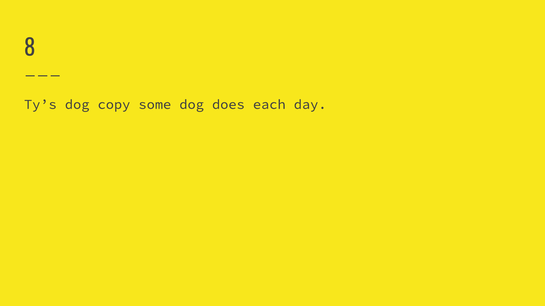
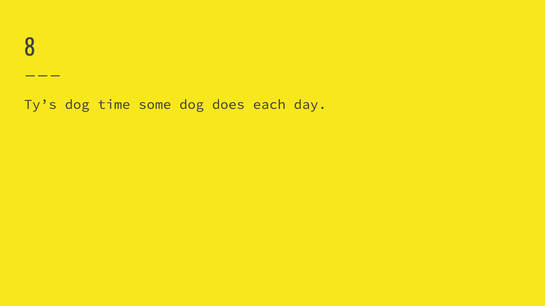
copy: copy -> time (114, 105)
